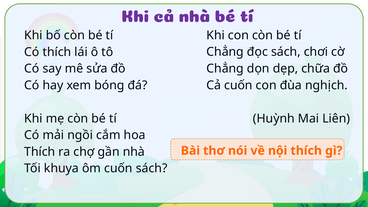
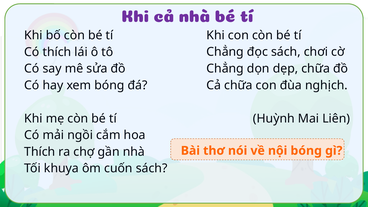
Cả cuốn: cuốn -> chữa (238, 85)
nội thích: thích -> bóng (306, 151)
